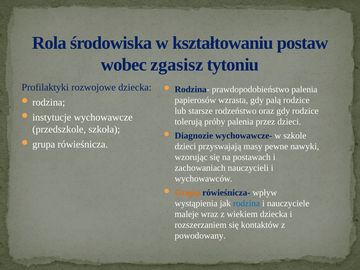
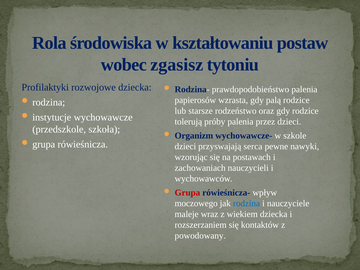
Diagnozie: Diagnozie -> Organizm (194, 136)
masy: masy -> serca (253, 146)
Grupa colour: orange -> red (187, 193)
wystąpienia: wystąpienia -> moczowego (196, 203)
